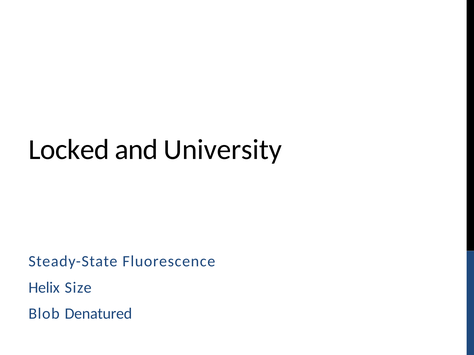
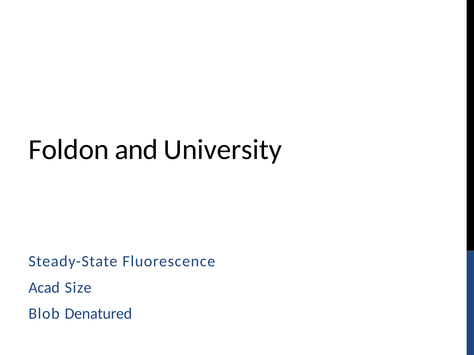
Locked: Locked -> Foldon (69, 150)
Helix: Helix -> Acad (44, 288)
